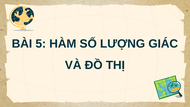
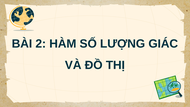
5: 5 -> 2 (41, 44)
